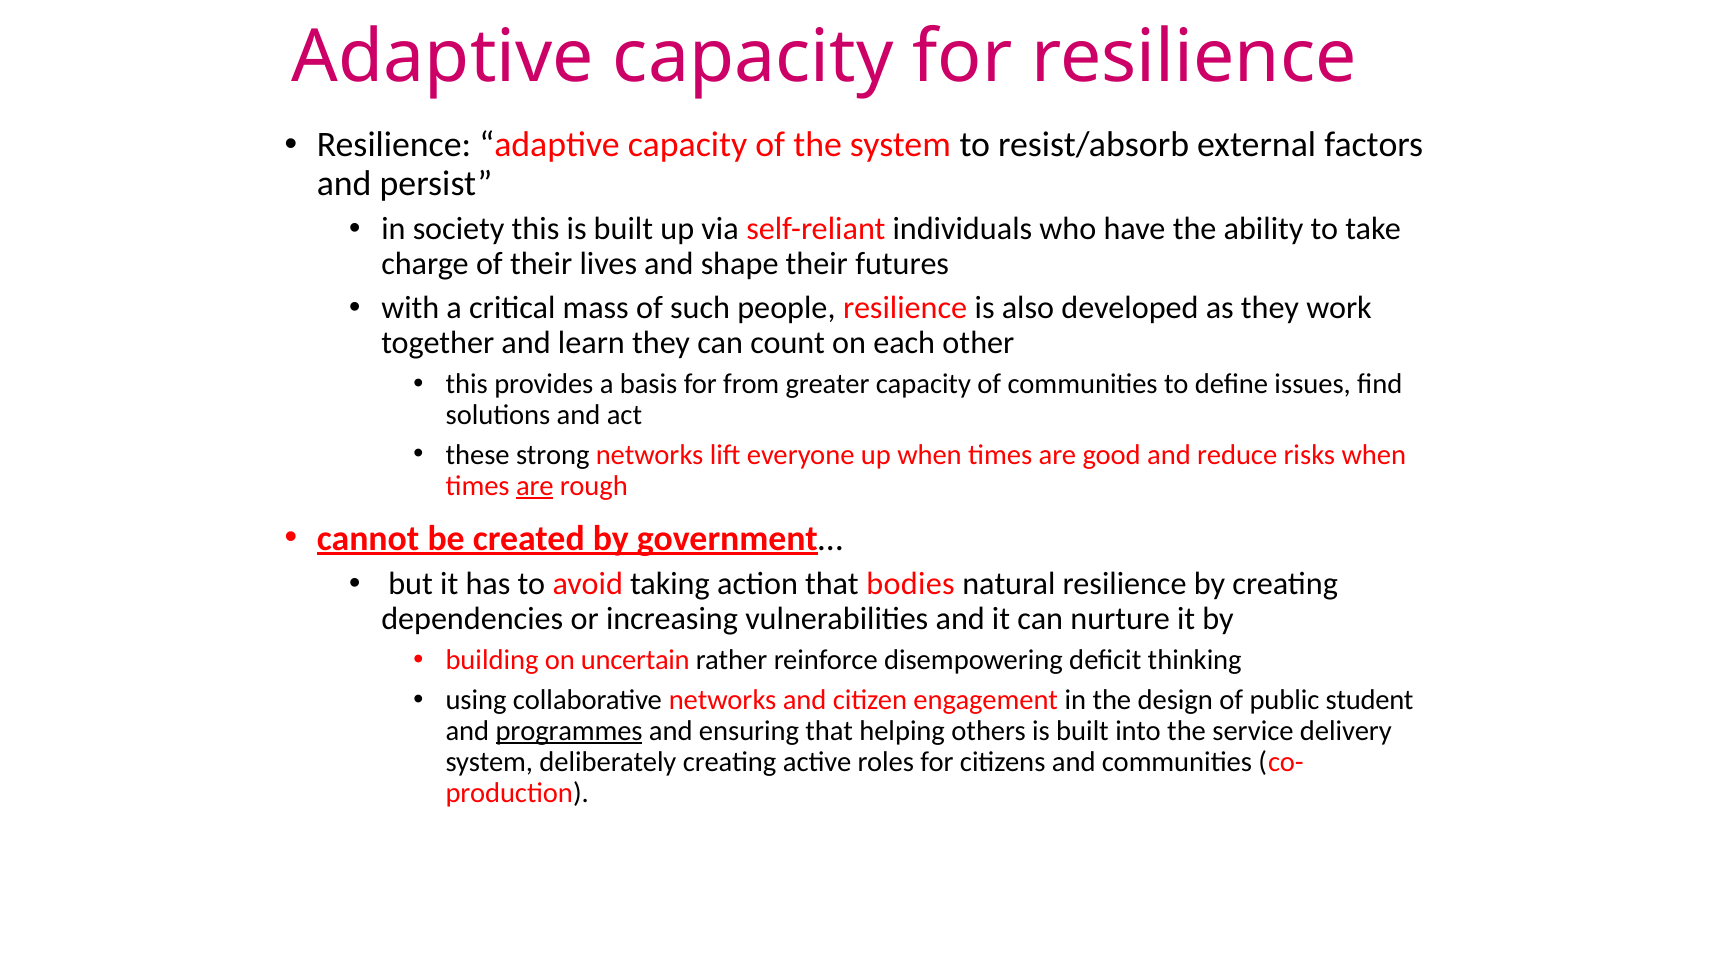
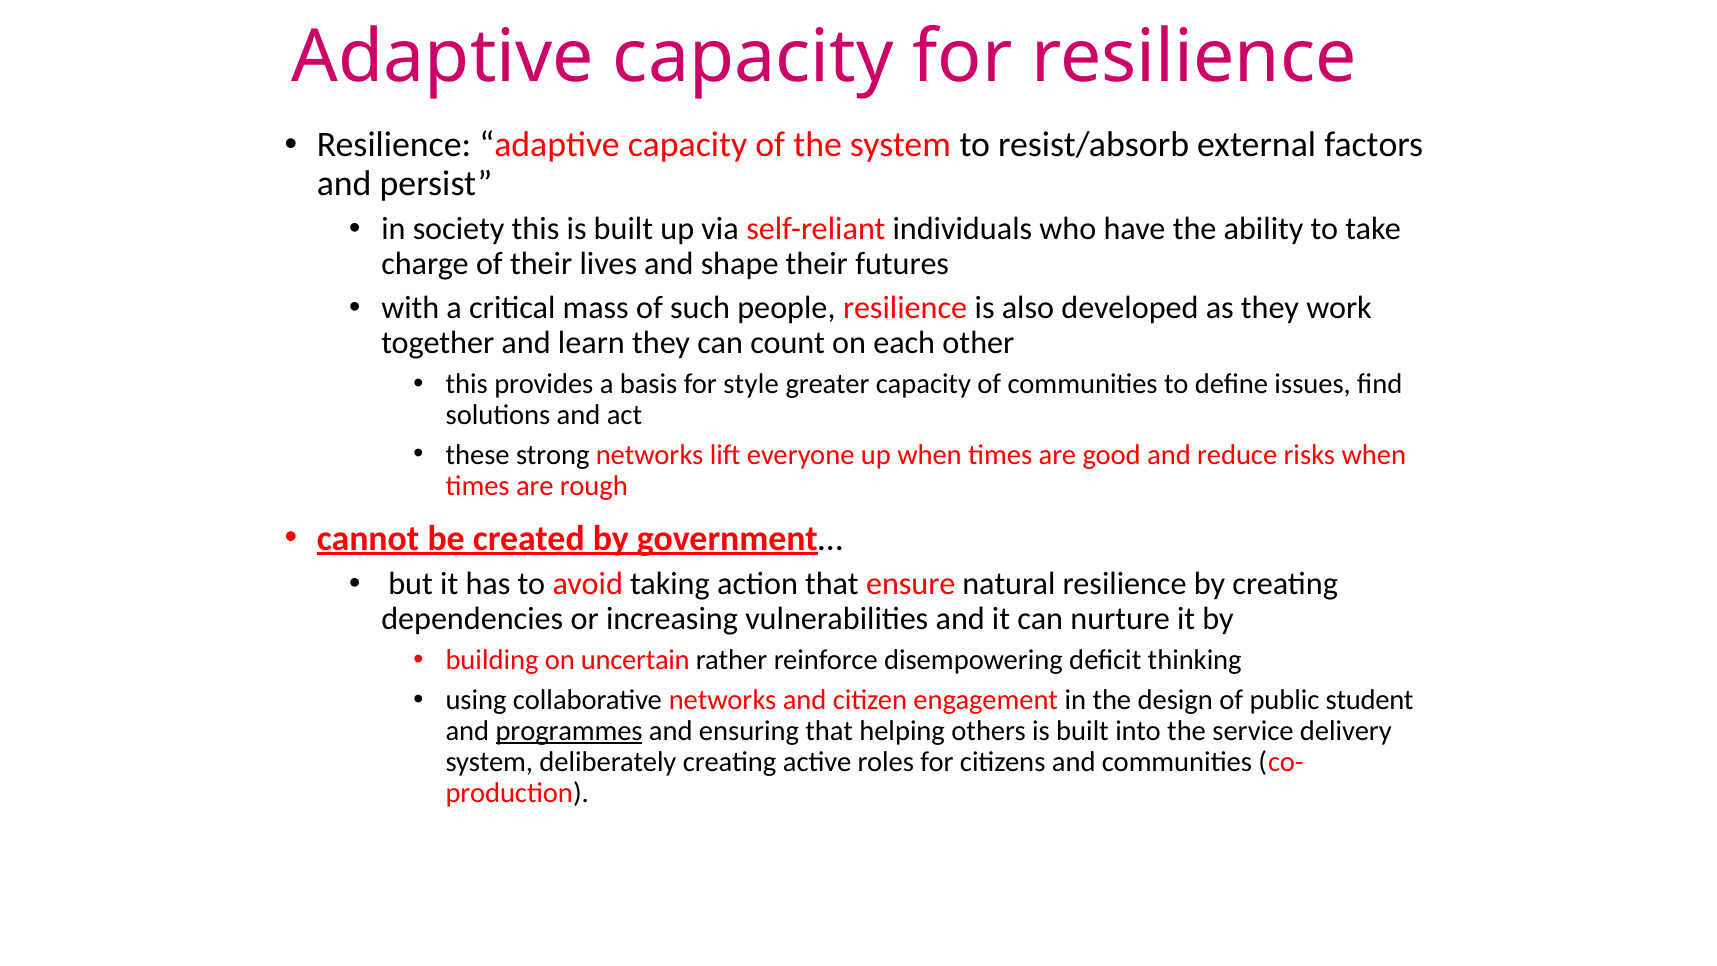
from: from -> style (751, 384)
are underline: present -> none (535, 485)
bodies: bodies -> ensure (911, 584)
